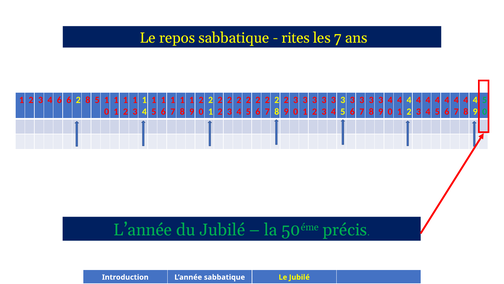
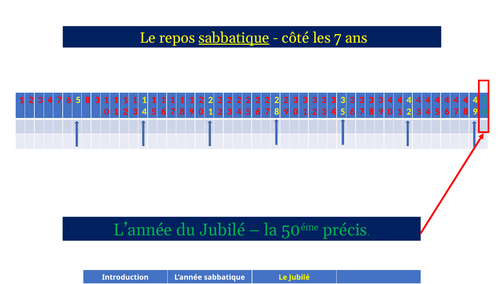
sabbatique underline: none -> present (234, 38)
rites: rites -> côté (296, 38)
3 4 6: 6 -> 7 (59, 100)
2: 2 -> 5 (78, 100)
5: 5 -> 3 (97, 100)
